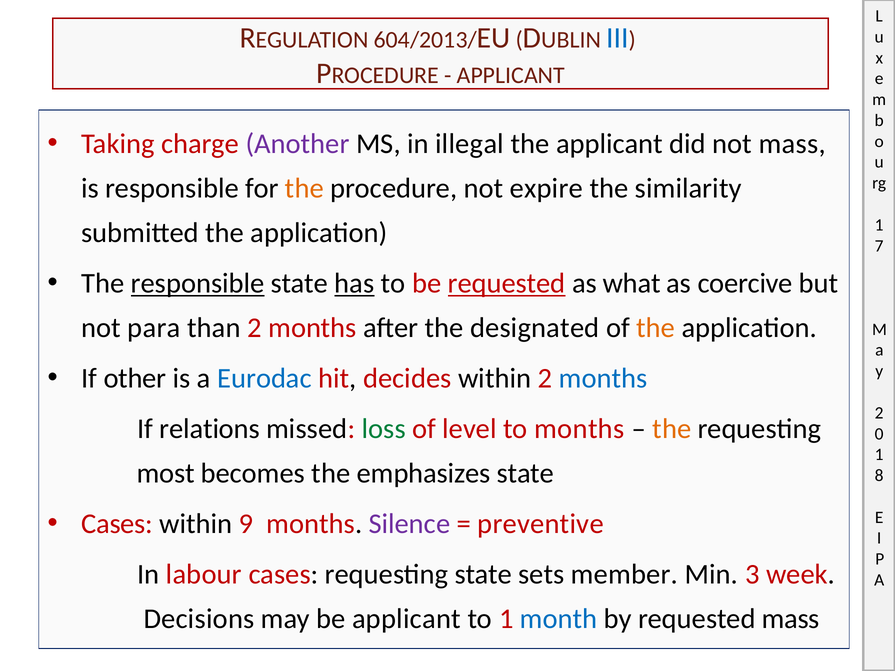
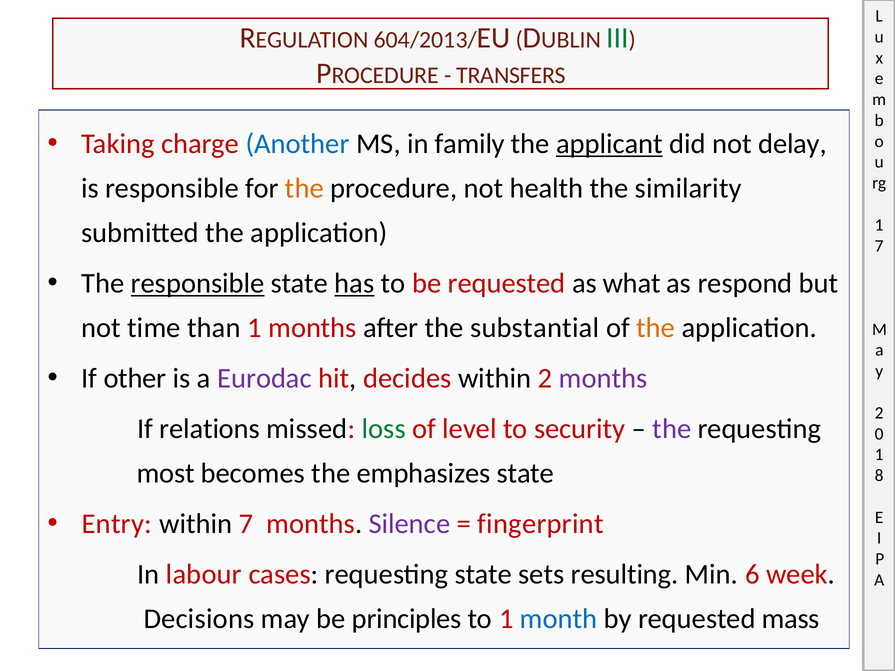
III colour: blue -> green (618, 38)
APPLICANT: APPLICANT -> TRANSFERS (511, 76)
Another colour: purple -> blue (298, 144)
illegal: illegal -> family (470, 144)
applicant underline: none -> present (609, 144)
not mass: mass -> delay (793, 144)
expire: expire -> health (546, 188)
requested underline: present -> none (507, 284)
coercive: coercive -> respond (745, 284)
para: para -> time (154, 328)
than 2: 2 -> 1 (255, 328)
designated: designated -> substantial (535, 328)
Eurodac colour: blue -> purple (264, 379)
months colour: blue -> purple (603, 379)
to months: months -> security (579, 429)
the colour: orange -> purple (672, 429)
Cases: Cases -> Entry (117, 524)
within 9: 9 -> 7 (246, 524)
preventive: preventive -> fingerprint (541, 524)
member: member -> resulting (625, 575)
3: 3 -> 6 (752, 575)
be applicant: applicant -> principles (407, 619)
